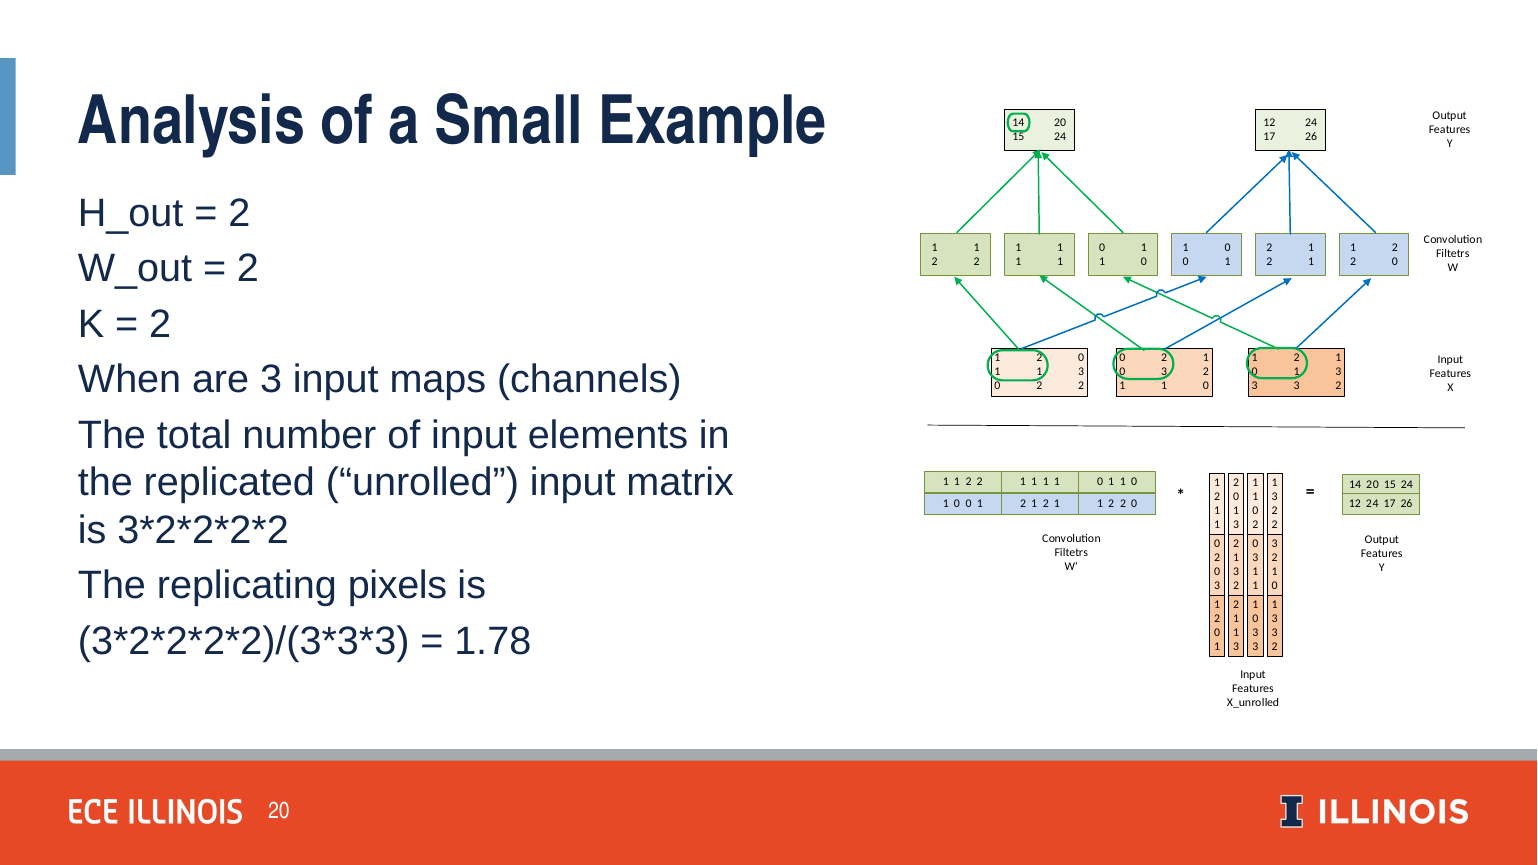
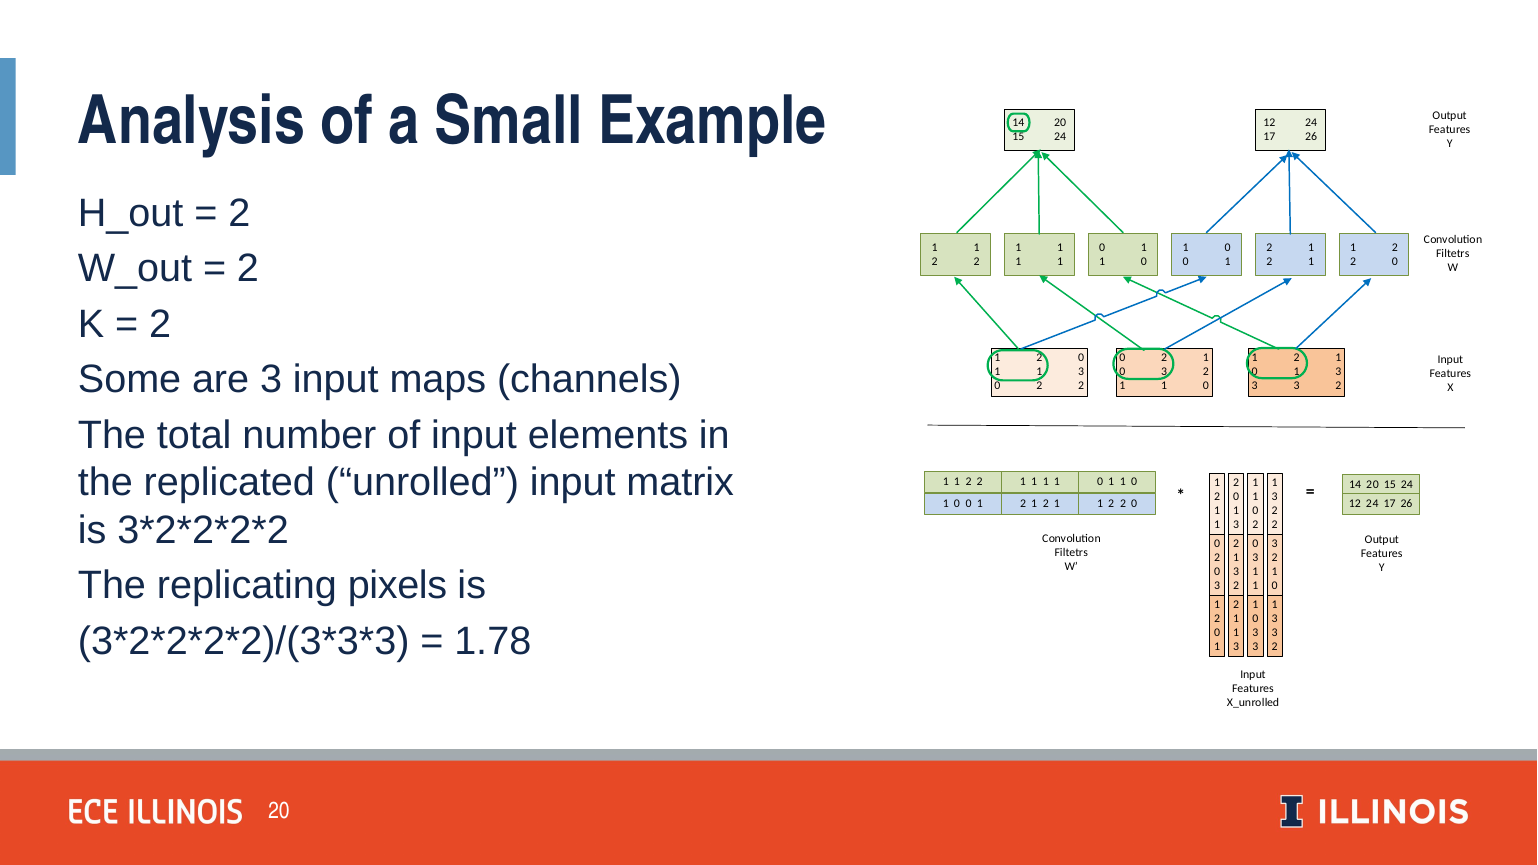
When: When -> Some (130, 380)
